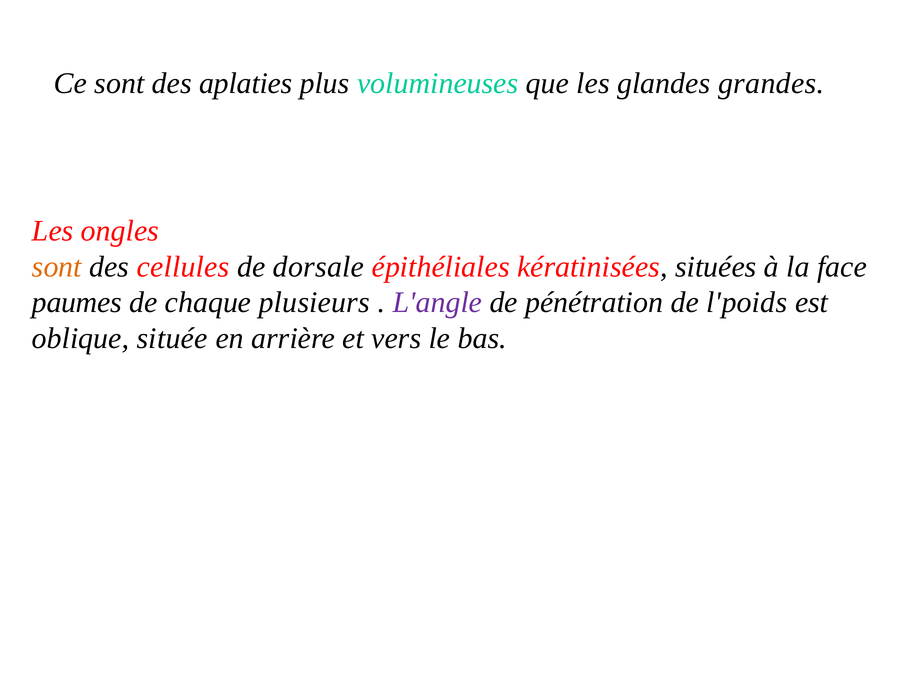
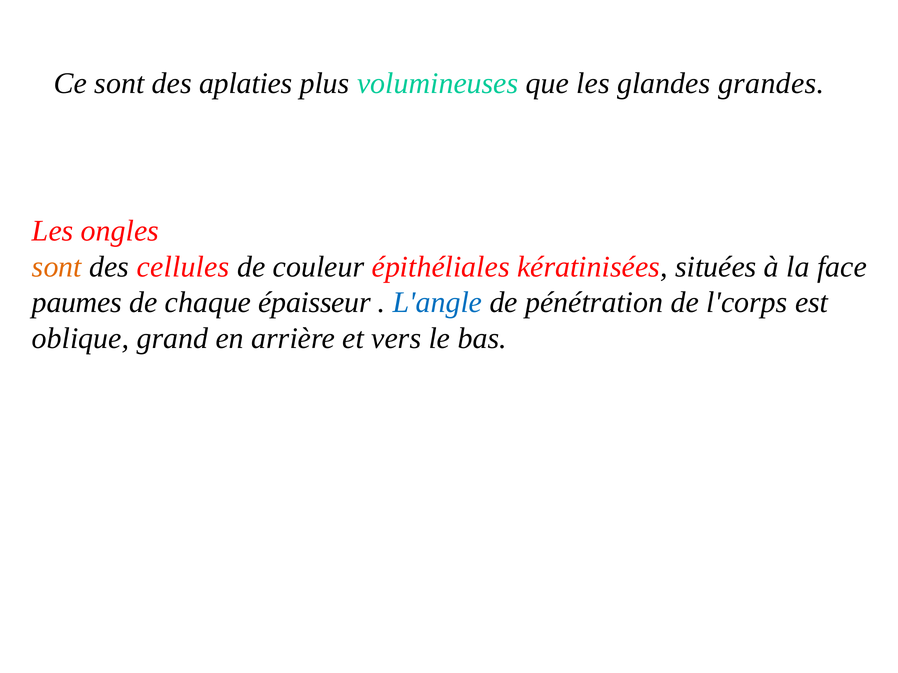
dorsale: dorsale -> couleur (319, 267)
plusieurs: plusieurs -> épaisseur (315, 303)
L'angle colour: purple -> blue (437, 303)
l'poids: l'poids -> l'corps (747, 303)
située: située -> grand (172, 339)
